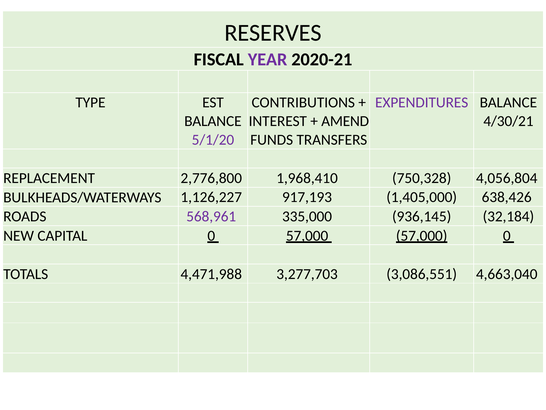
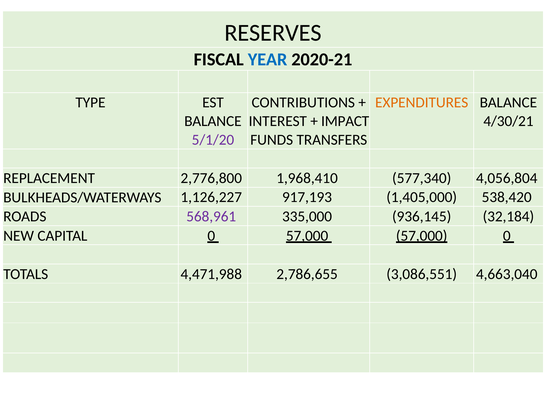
YEAR colour: purple -> blue (268, 59)
EXPENDITURES colour: purple -> orange (422, 102)
AMEND: AMEND -> IMPACT (345, 121)
750,328: 750,328 -> 577,340 (422, 178)
638,426: 638,426 -> 538,420 (507, 197)
3,277,703: 3,277,703 -> 2,786,655 (307, 274)
